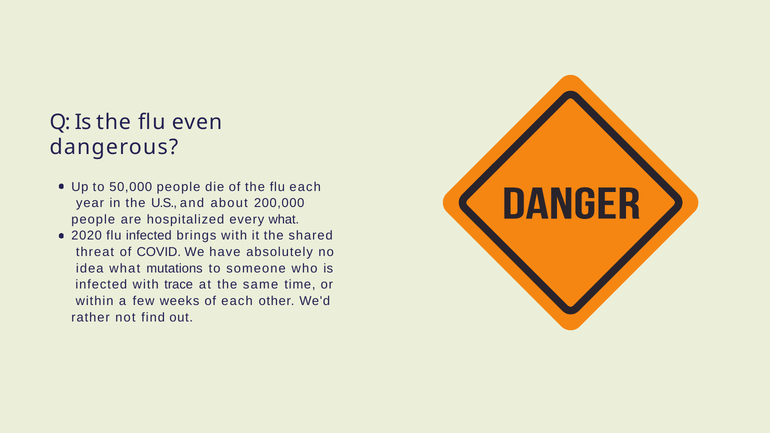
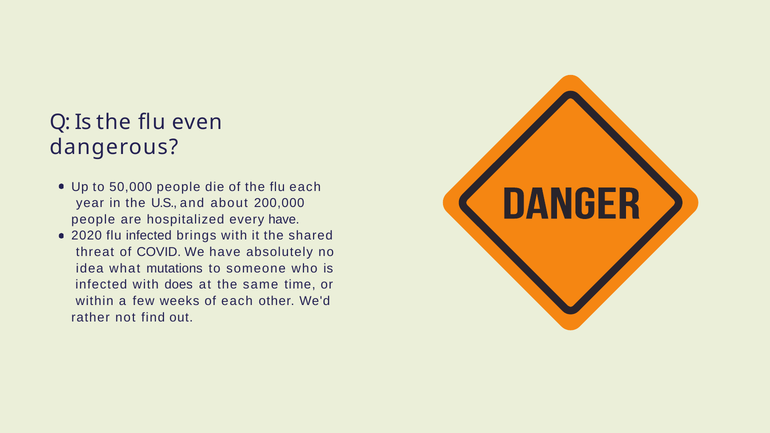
every what: what -> have (284, 220)
trace: trace -> does (179, 285)
